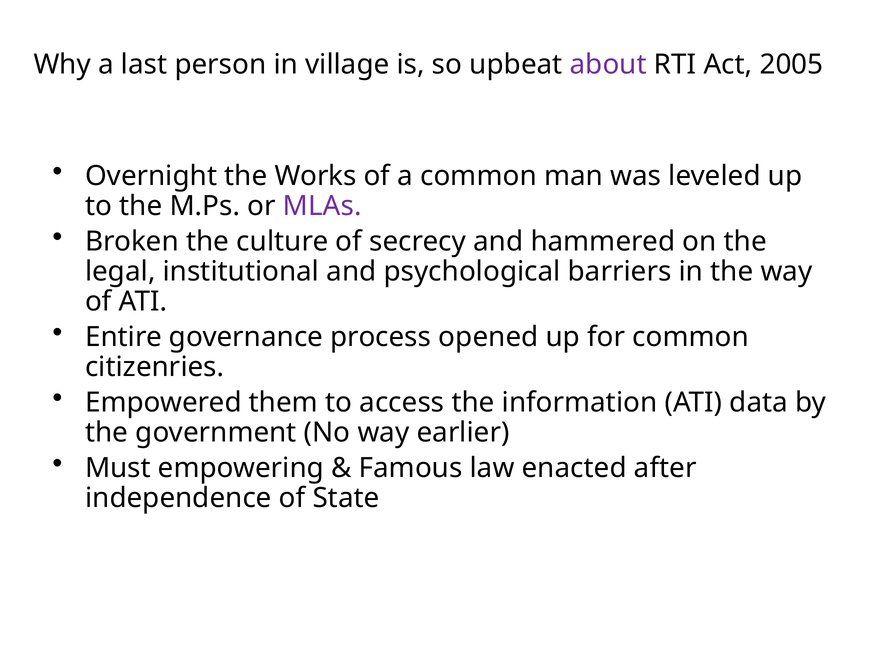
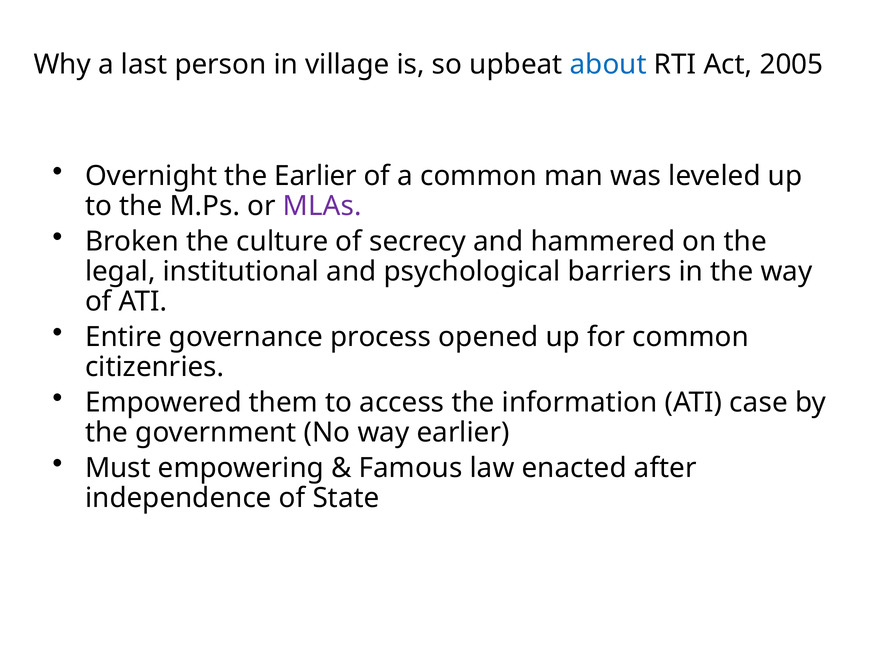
about colour: purple -> blue (608, 64)
the Works: Works -> Earlier (316, 176)
data: data -> case (759, 402)
